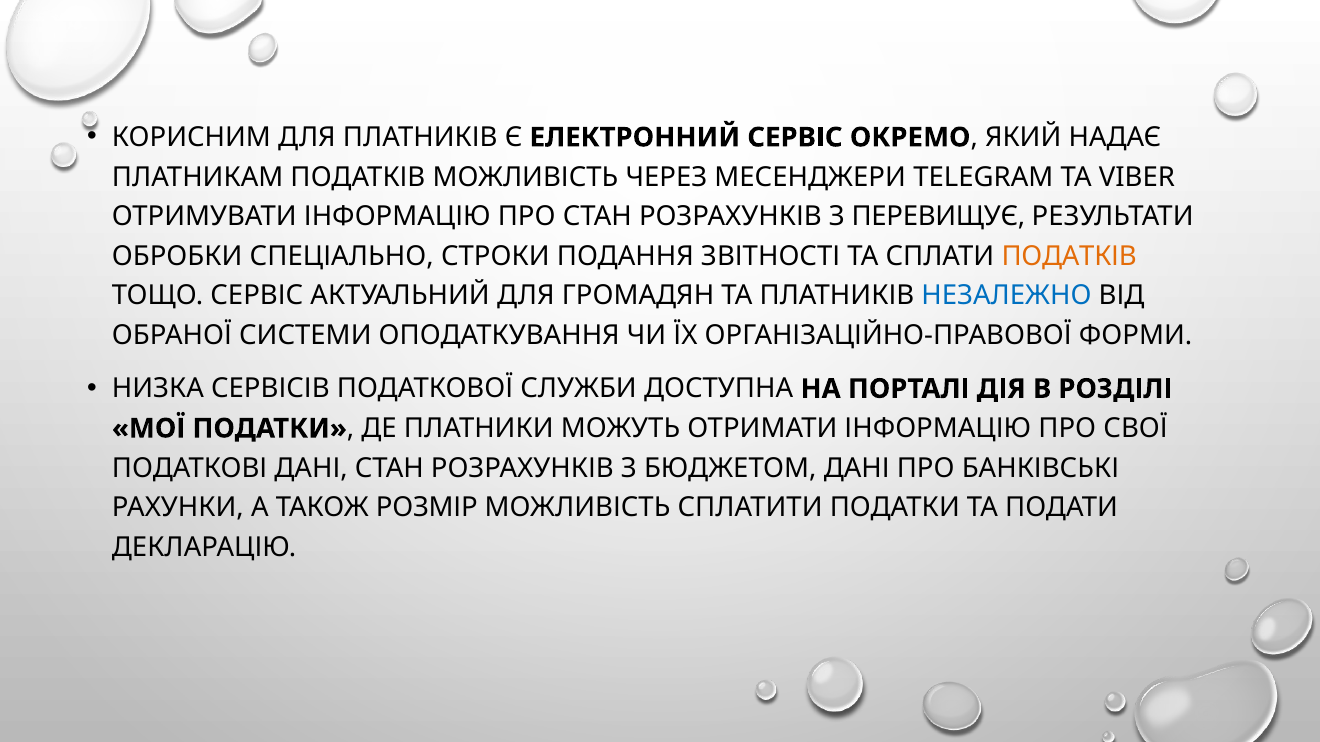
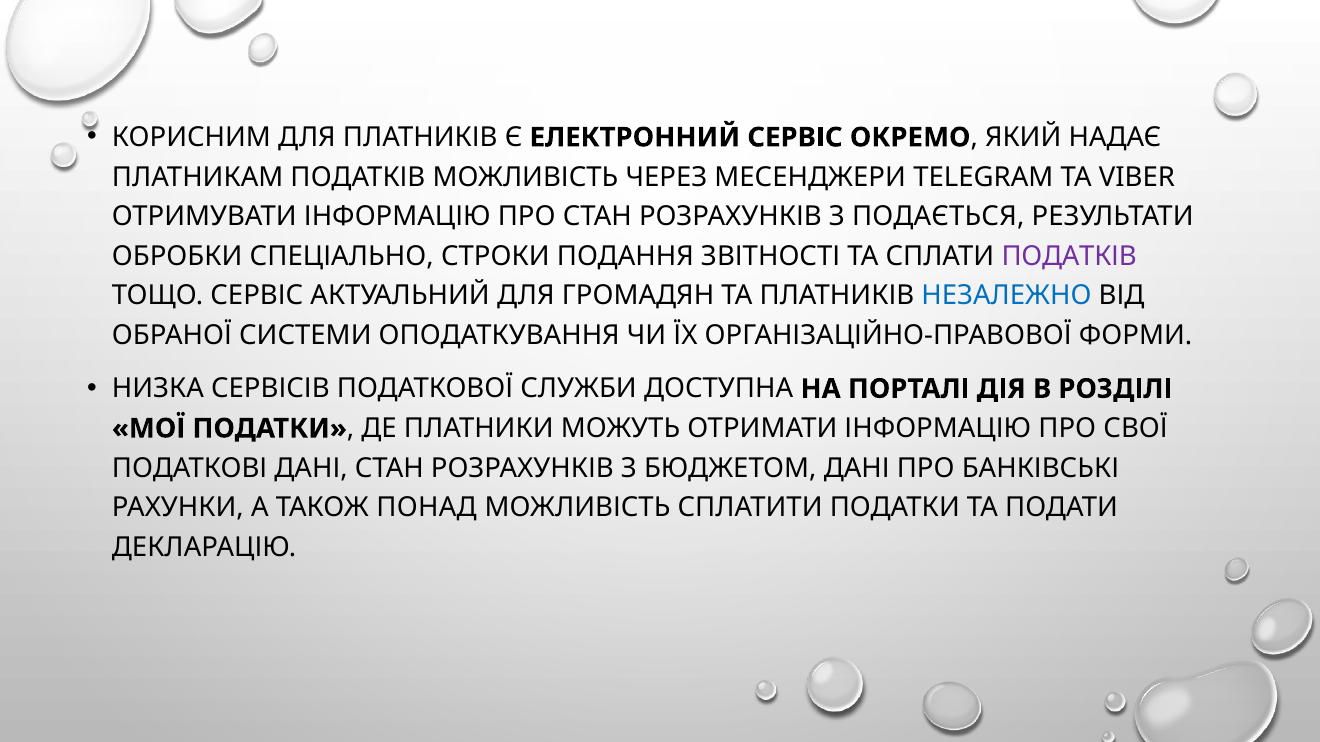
ПЕРЕВИЩУЄ: ПЕРЕВИЩУЄ -> ПОДАЄТЬСЯ (938, 217)
ПОДАТКІВ colour: orange -> purple (1069, 256)
РОЗМІР: РОЗМІР -> ПОНАД (427, 508)
